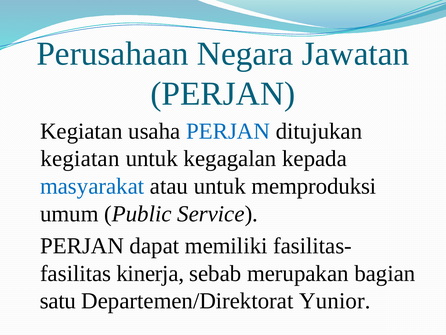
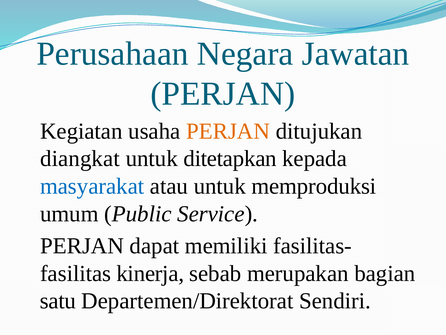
PERJAN colour: blue -> orange (228, 131)
kegiatan: kegiatan -> diangkat (80, 158)
kegagalan: kegagalan -> ditetapkan (230, 158)
Yunior: Yunior -> Sendiri (335, 301)
